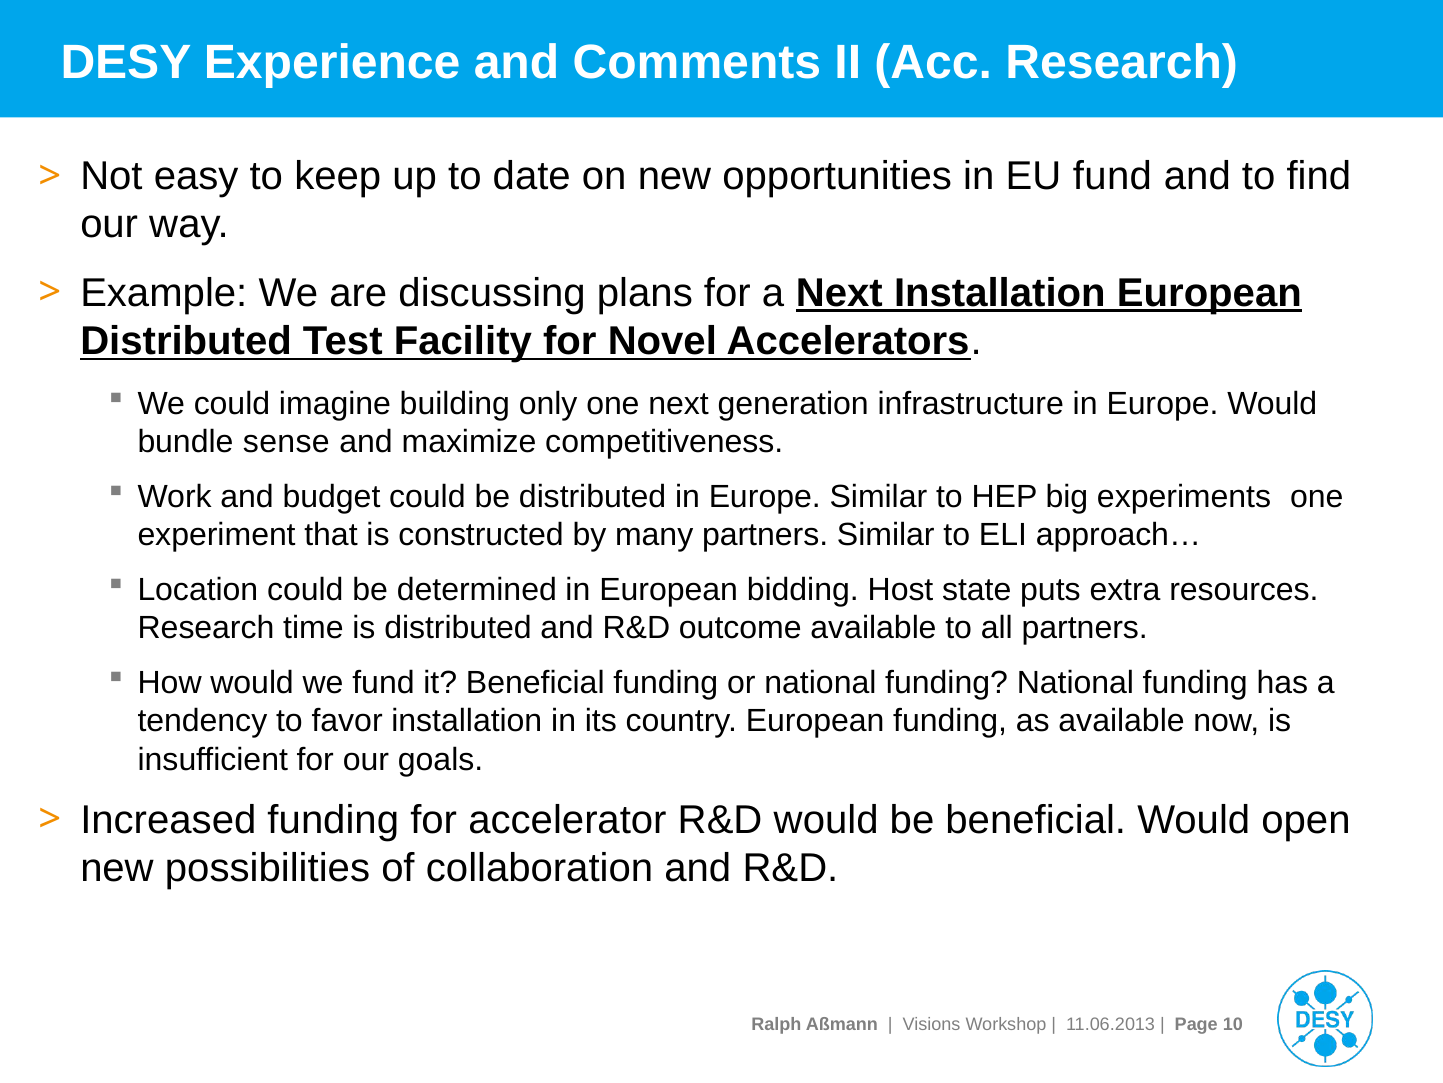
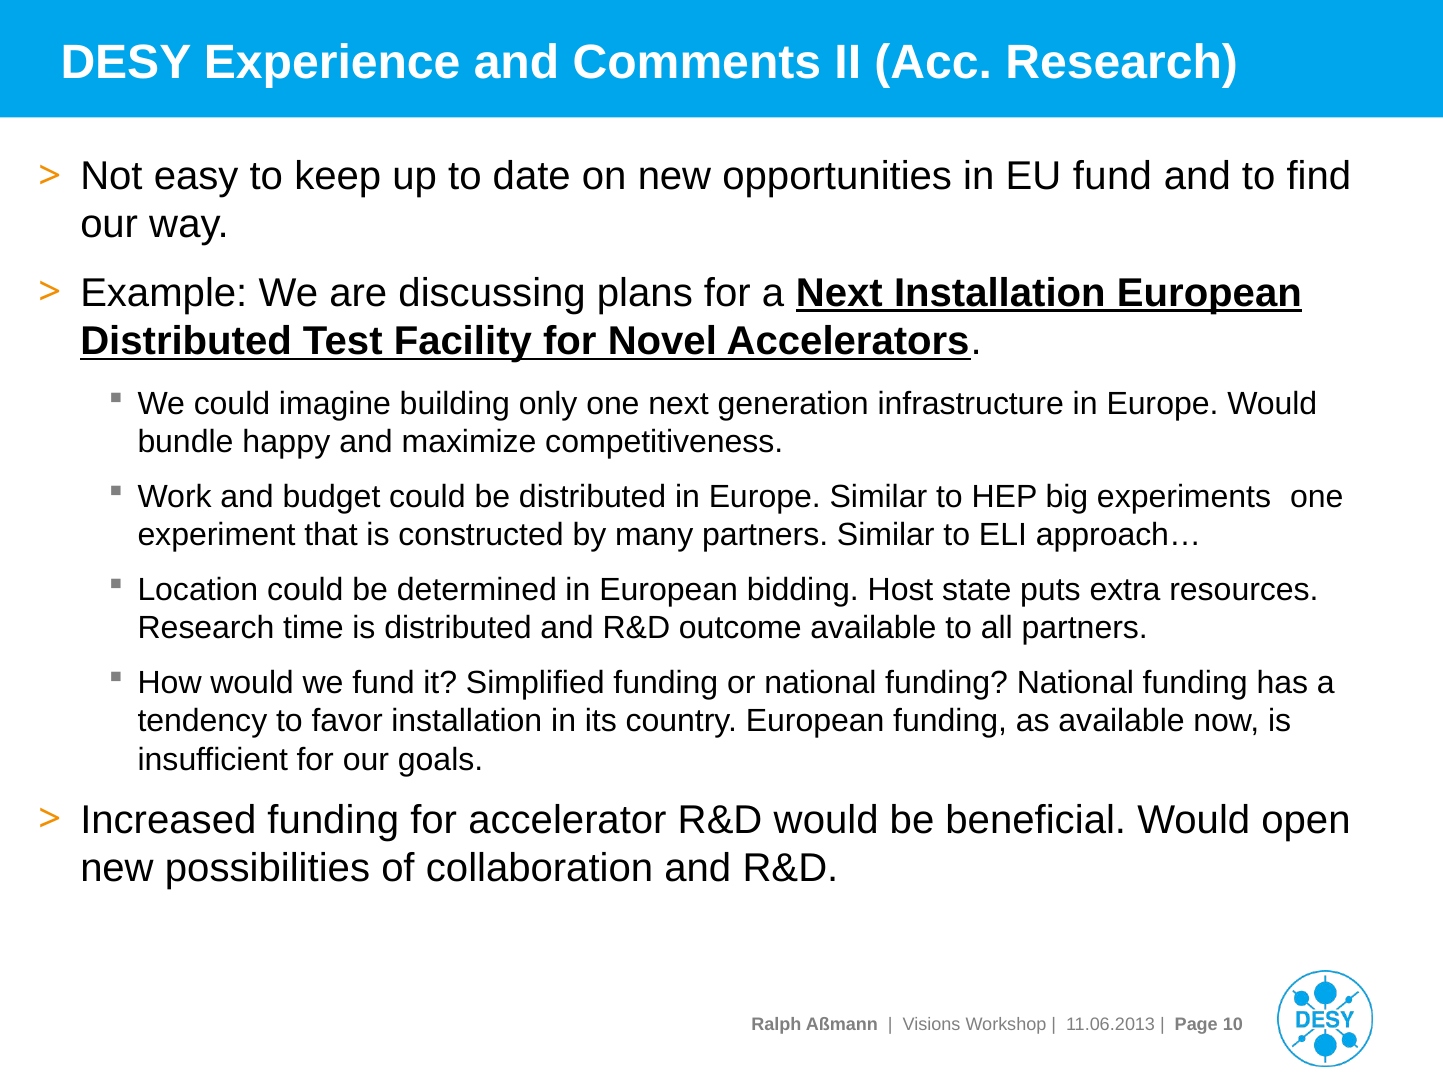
sense: sense -> happy (286, 442)
it Beneficial: Beneficial -> Simplified (535, 682)
